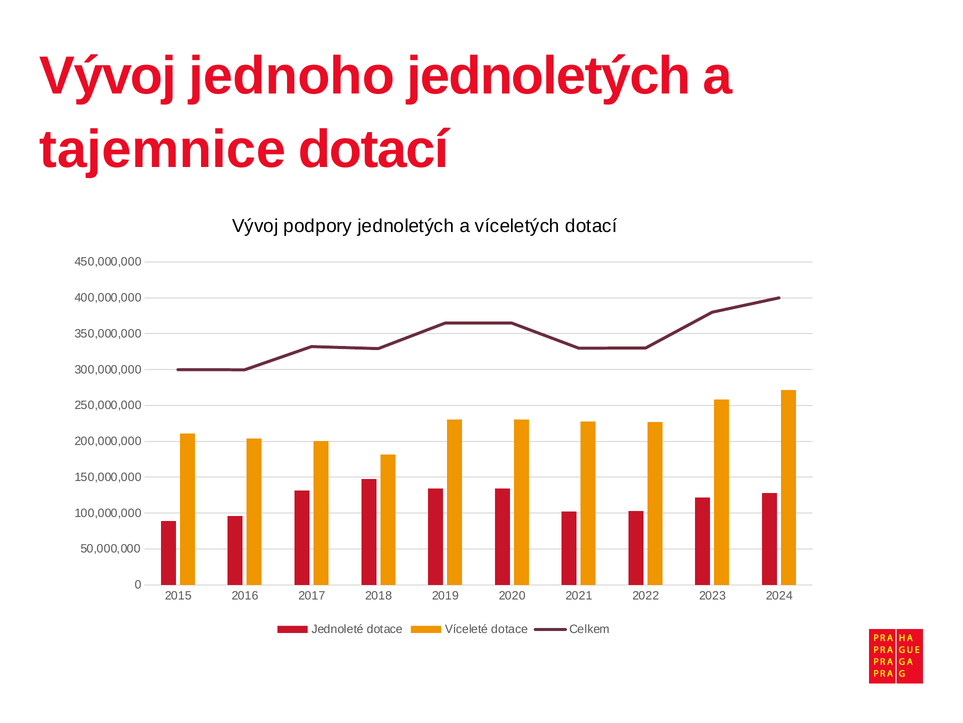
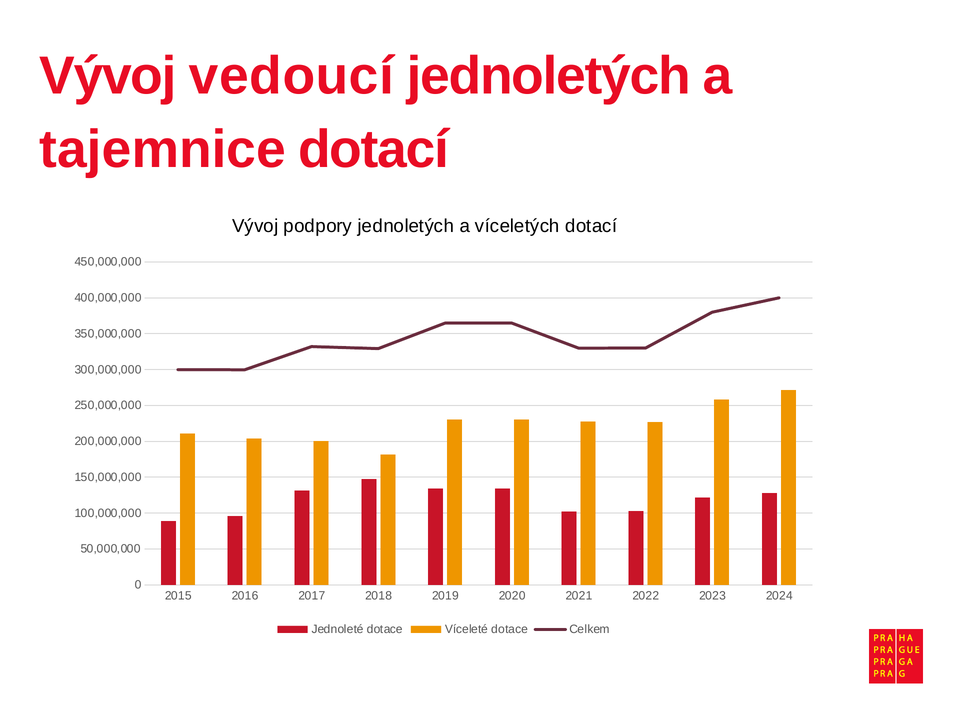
jednoho: jednoho -> vedoucí (291, 76)
